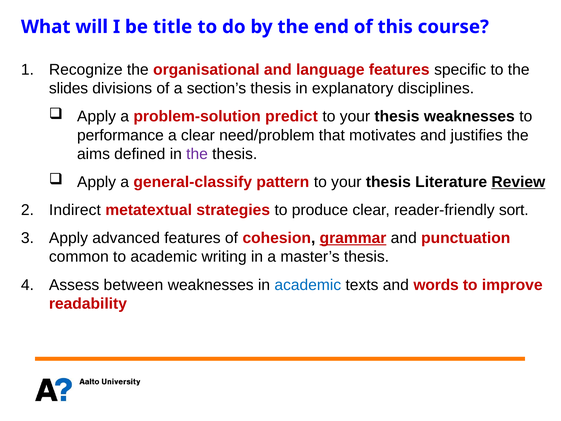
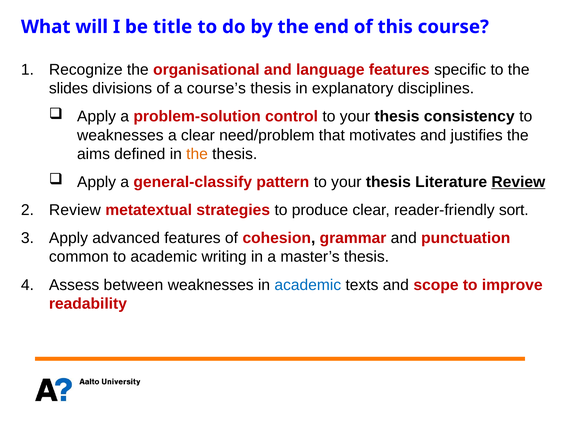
section’s: section’s -> course’s (216, 88)
predict: predict -> control (292, 116)
thesis weaknesses: weaknesses -> consistency (469, 116)
performance: performance -> weaknesses (120, 135)
the colour: purple -> orange (197, 154)
Indirect: Indirect -> Review (75, 210)
grammar underline: present -> none (353, 238)
words: words -> scope (436, 285)
